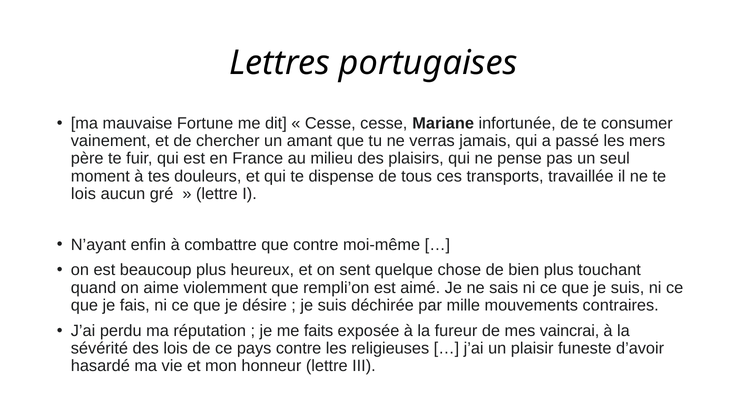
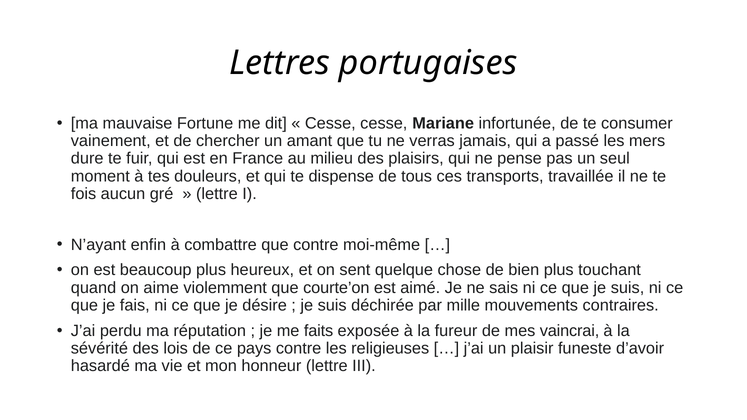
père: père -> dure (87, 159)
lois: lois -> fois (84, 194)
rempli’on: rempli’on -> courte’on (336, 288)
